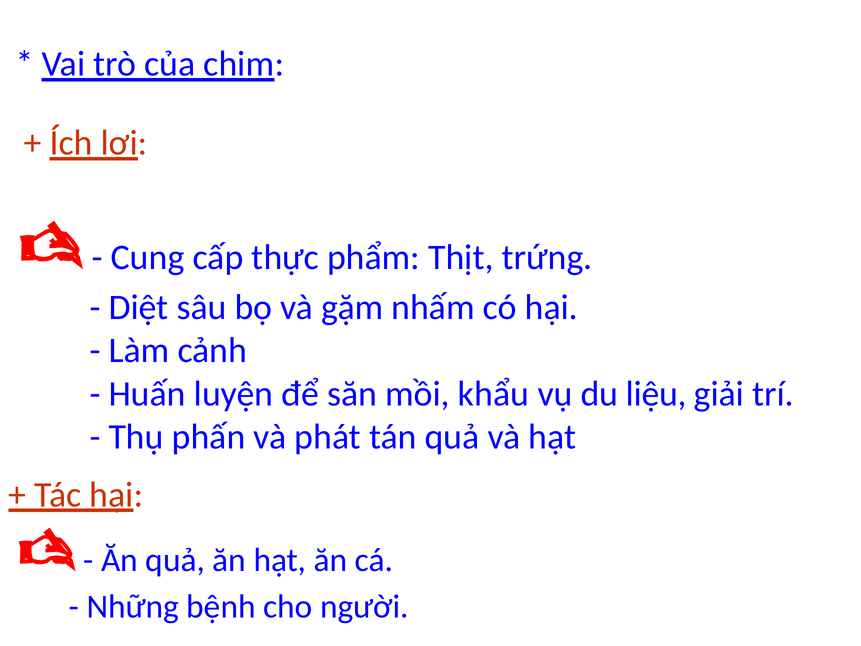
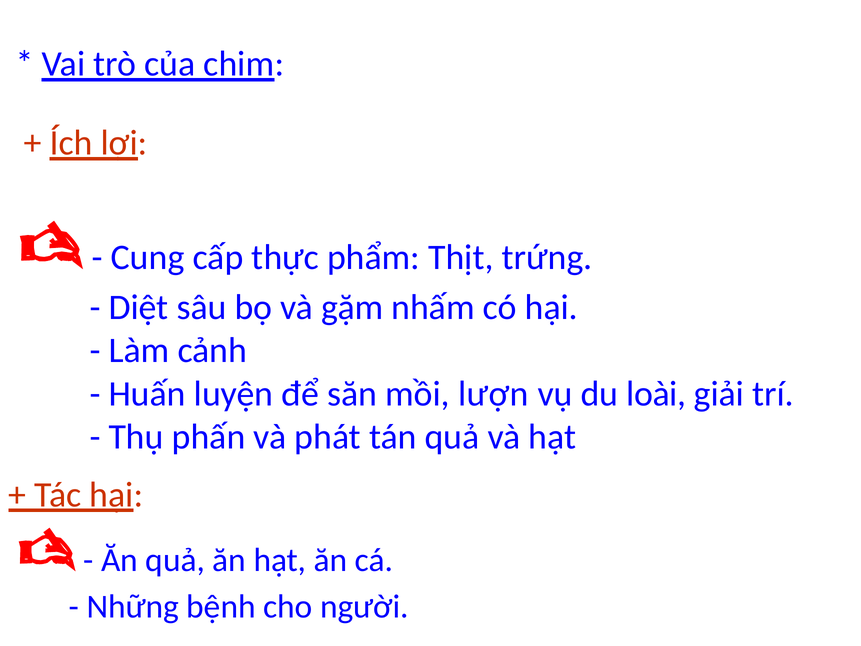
khẩu: khẩu -> lượn (493, 394)
liệu: liệu -> loài (656, 394)
